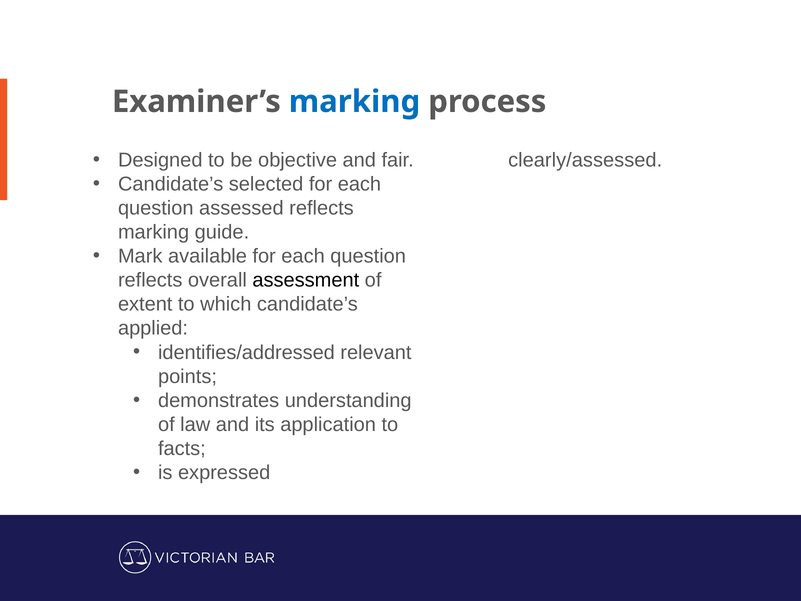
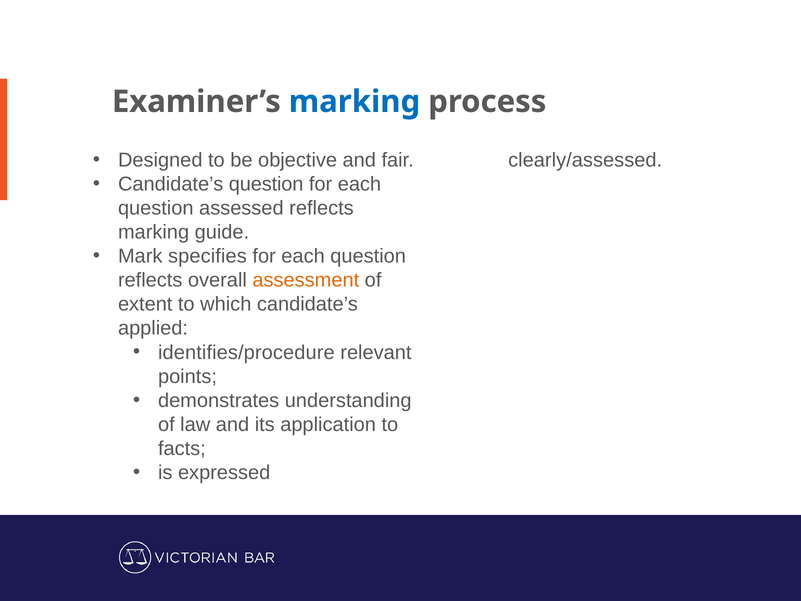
Candidate’s selected: selected -> question (266, 184)
available: available -> specifies (207, 256)
assessment colour: black -> orange (306, 280)
identifies/addressed: identifies/addressed -> identifies/procedure (246, 352)
